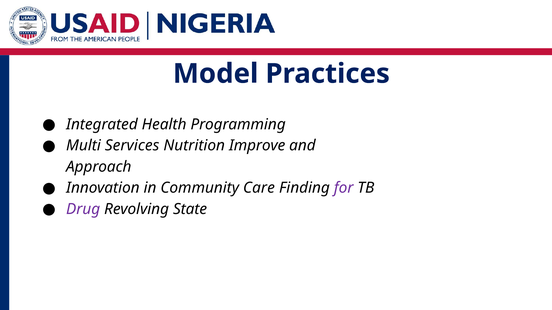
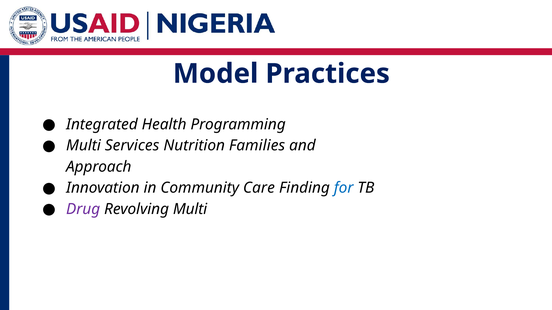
Improve: Improve -> Families (257, 146)
for colour: purple -> blue (344, 188)
Revolving State: State -> Multi (190, 209)
